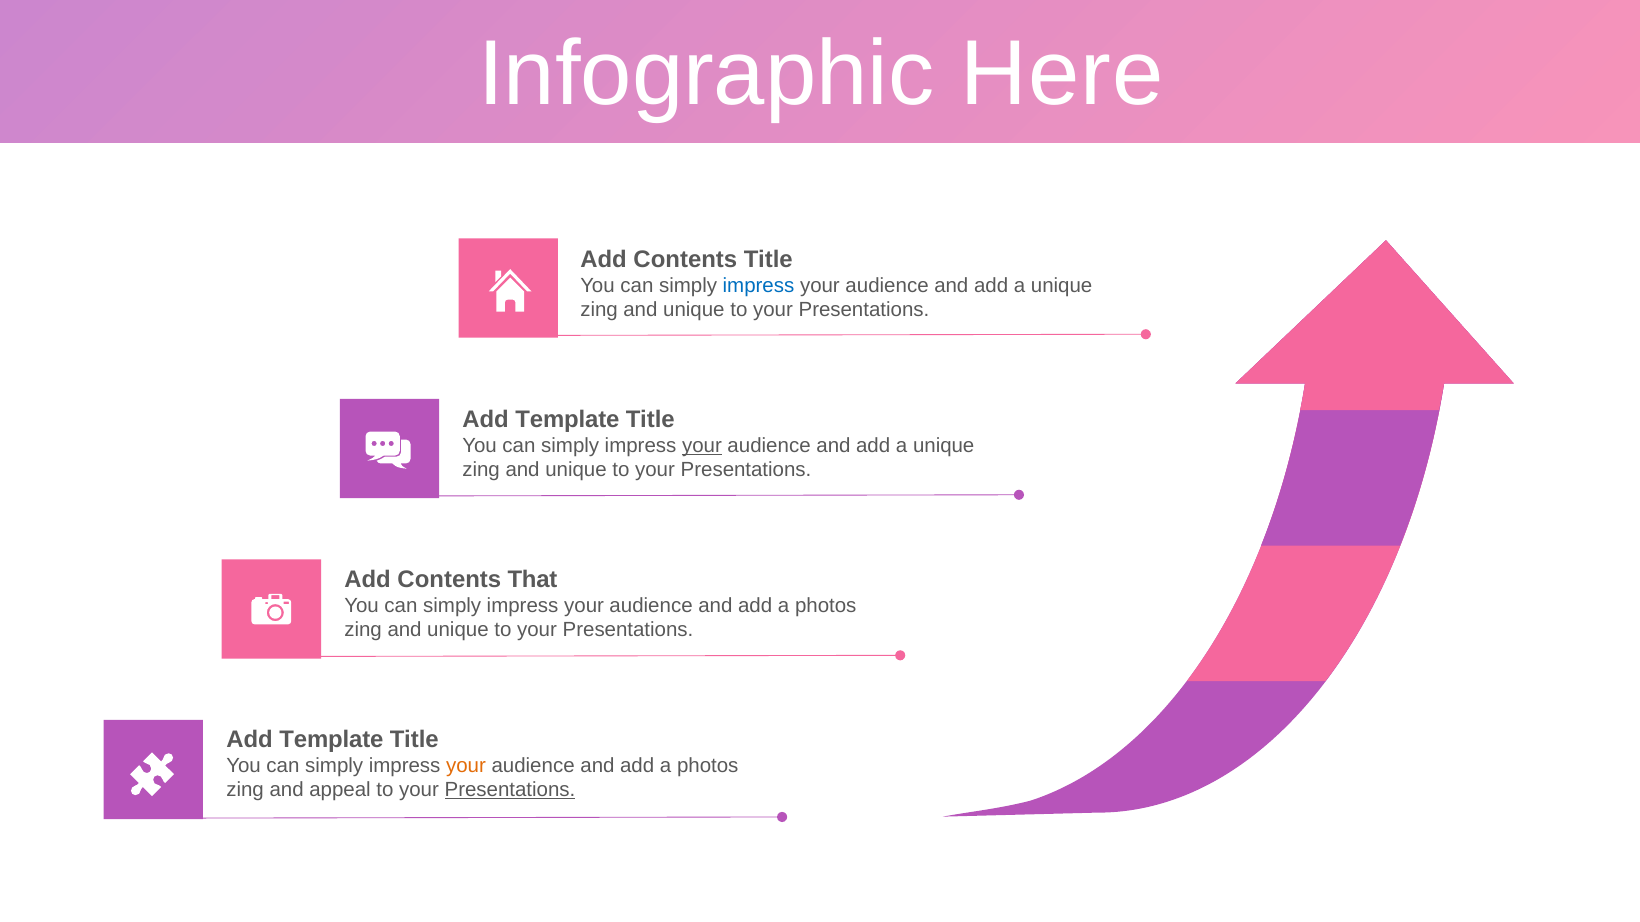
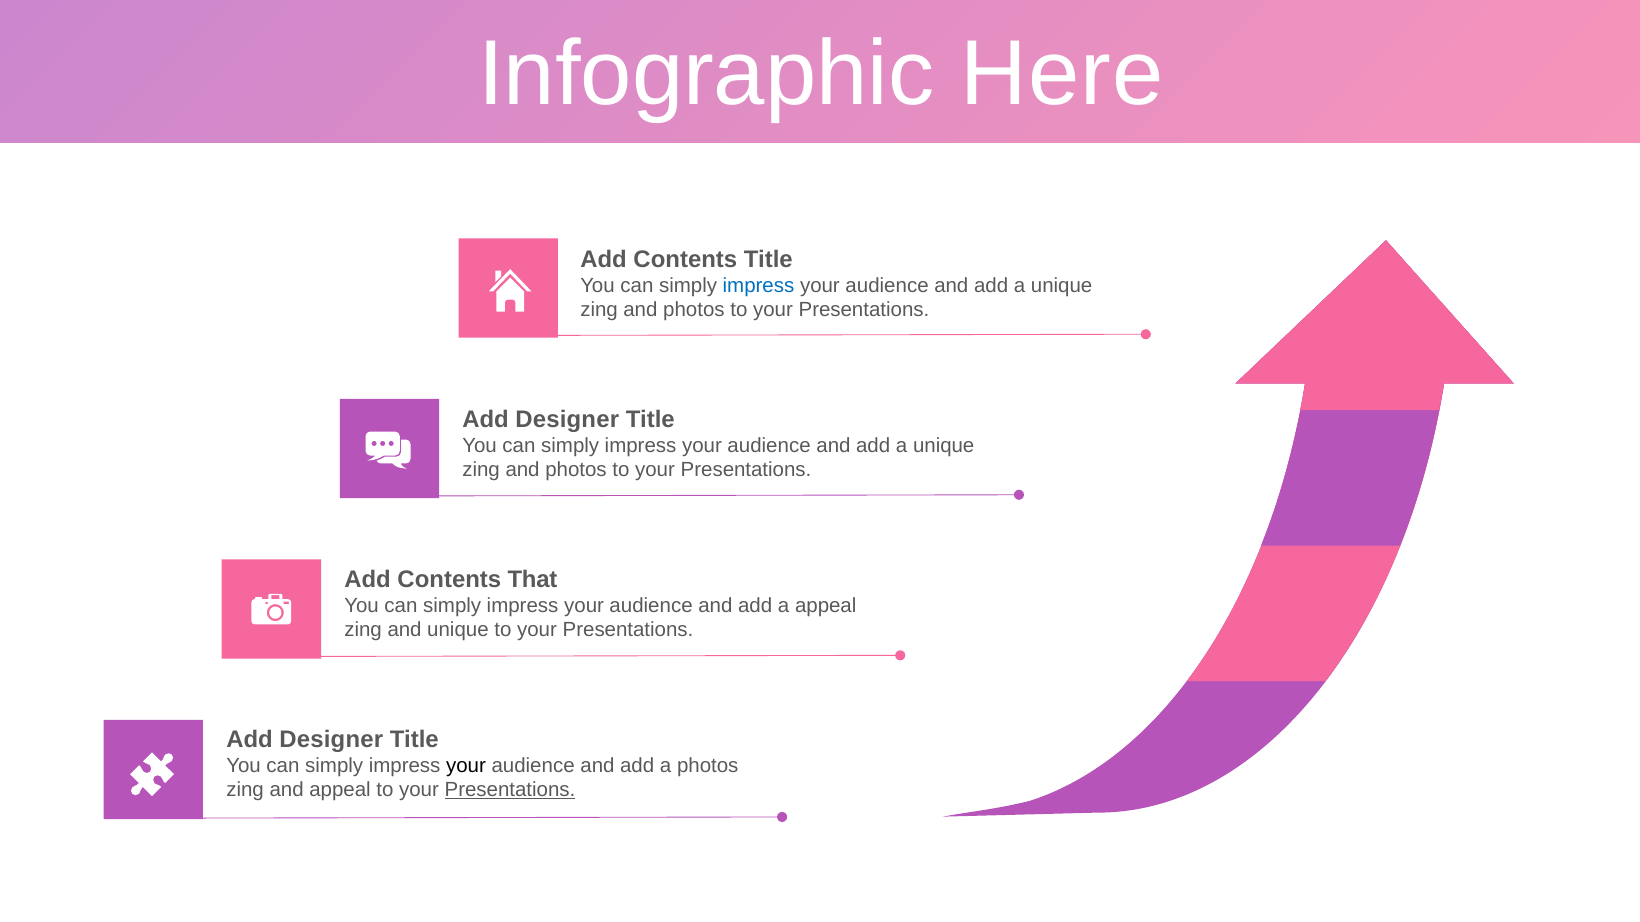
unique: unique -> photos (694, 310)
Template: Template -> Designer (567, 420)
your underline: present -> none (702, 446)
unique: unique -> photos (576, 470)
photos: photos -> appeal (826, 606)
Template: Template -> Designer (331, 740)
your colour: orange -> black (466, 766)
